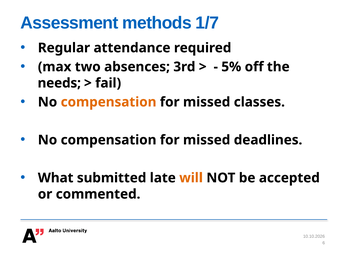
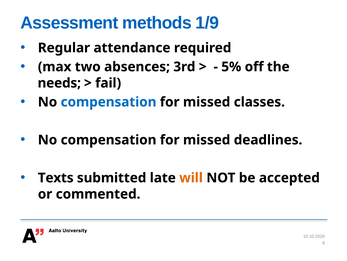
1/7: 1/7 -> 1/9 (207, 23)
compensation colour: orange -> blue (109, 102)
What: What -> Texts (56, 177)
